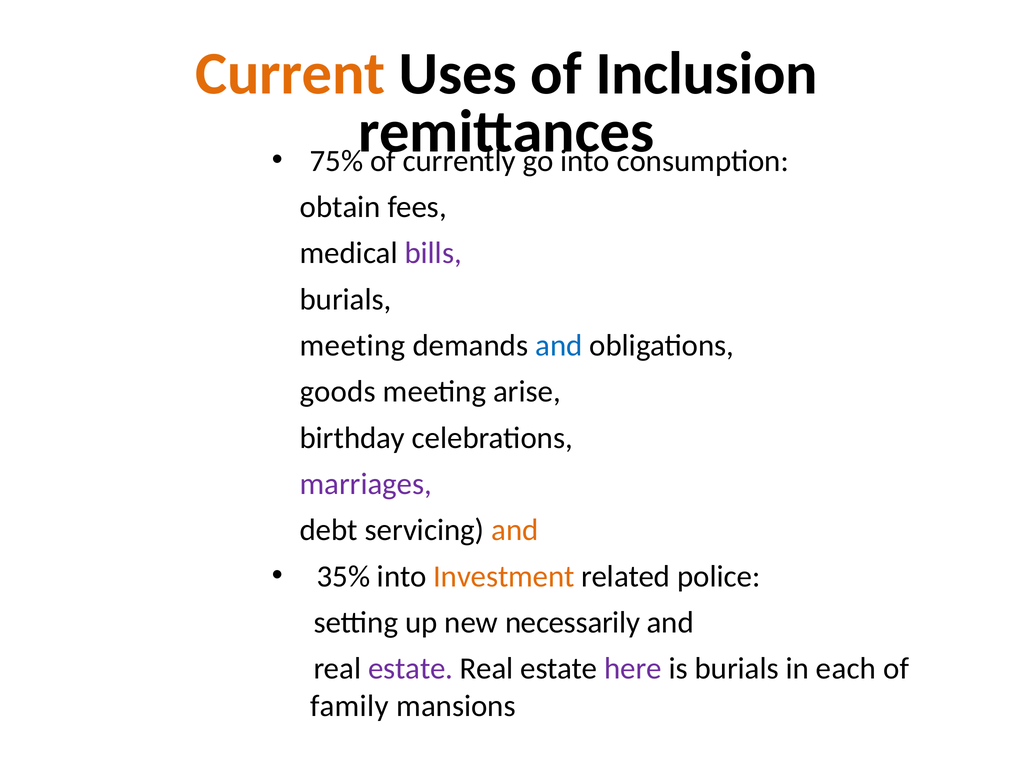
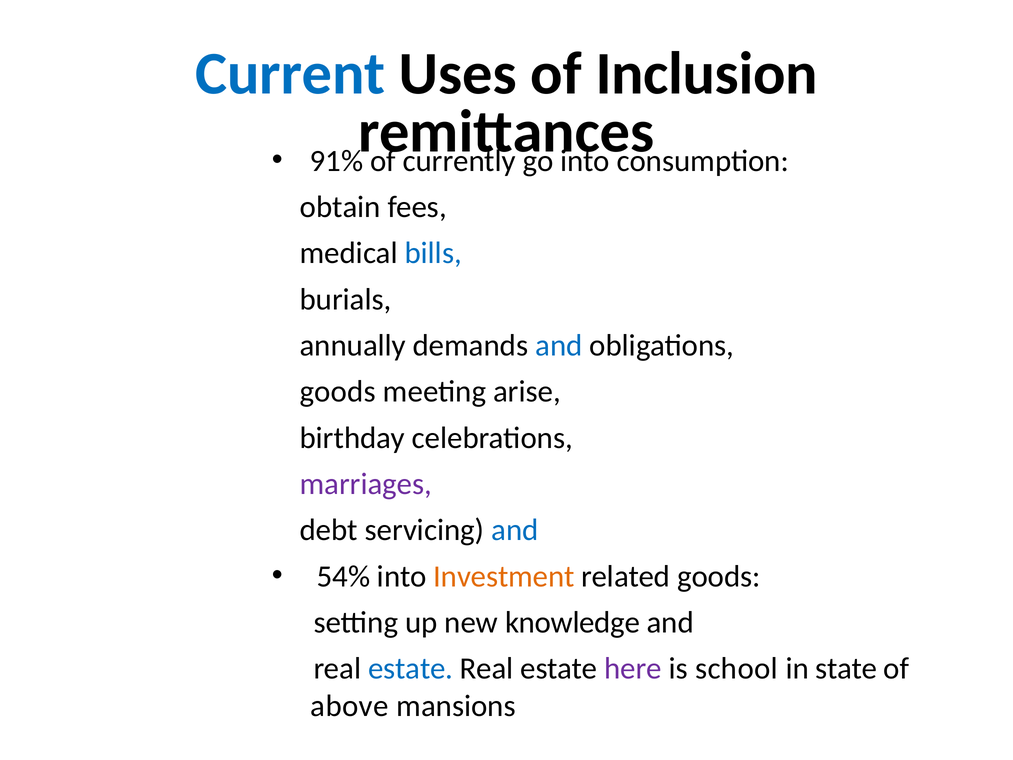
Current colour: orange -> blue (290, 74)
75%: 75% -> 91% (337, 161)
bills colour: purple -> blue (433, 253)
meeting: meeting -> annually (353, 345)
and colour: orange -> blue (515, 530)
35%: 35% -> 54% (343, 576)
related police: police -> goods (719, 576)
necessarily: necessarily -> knowledge (573, 622)
estate colour: purple -> blue (411, 668)
is burials: burials -> school (737, 668)
each: each -> state (846, 668)
family: family -> above (349, 706)
